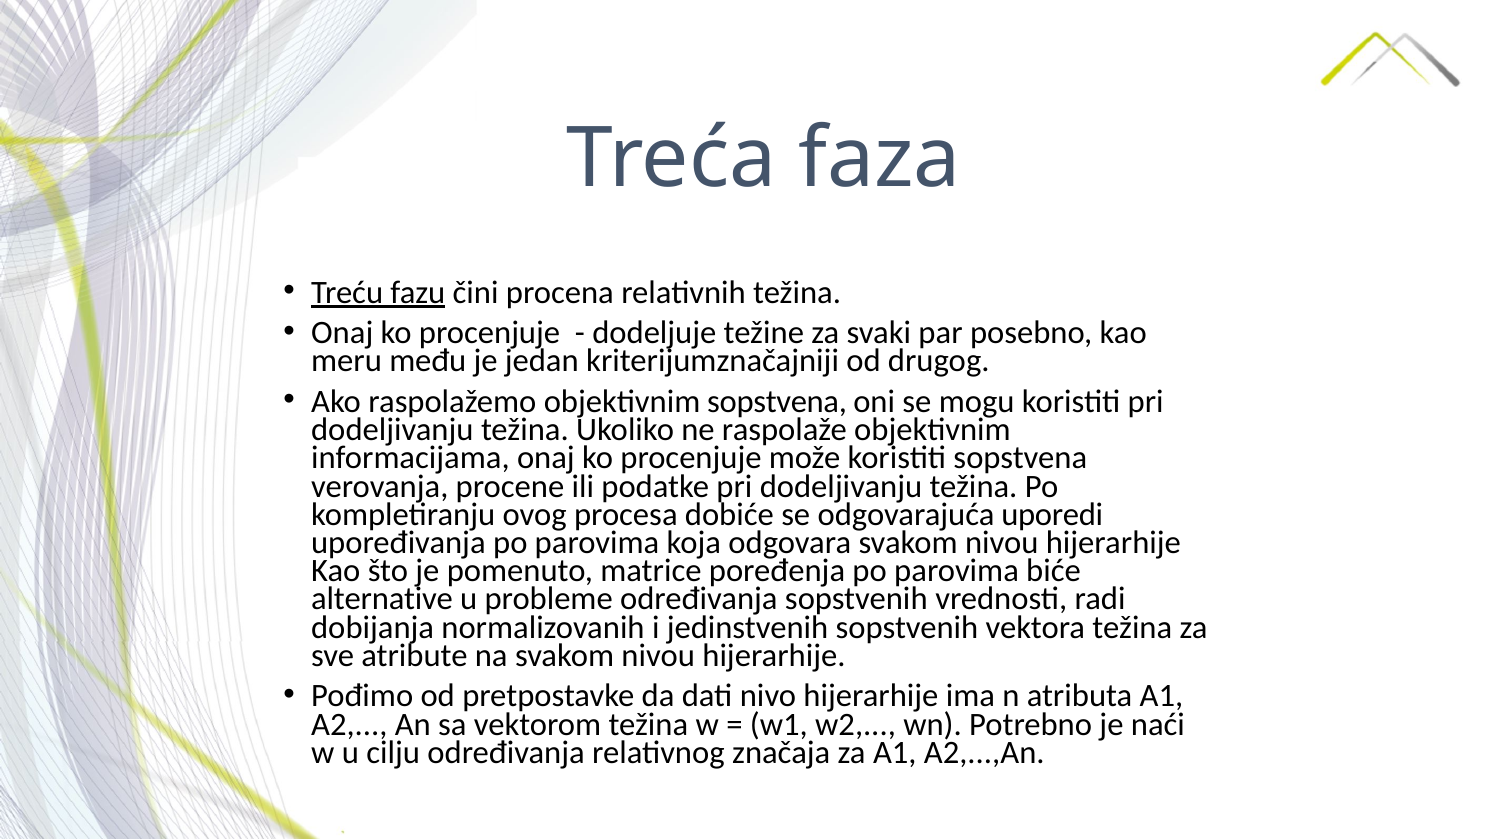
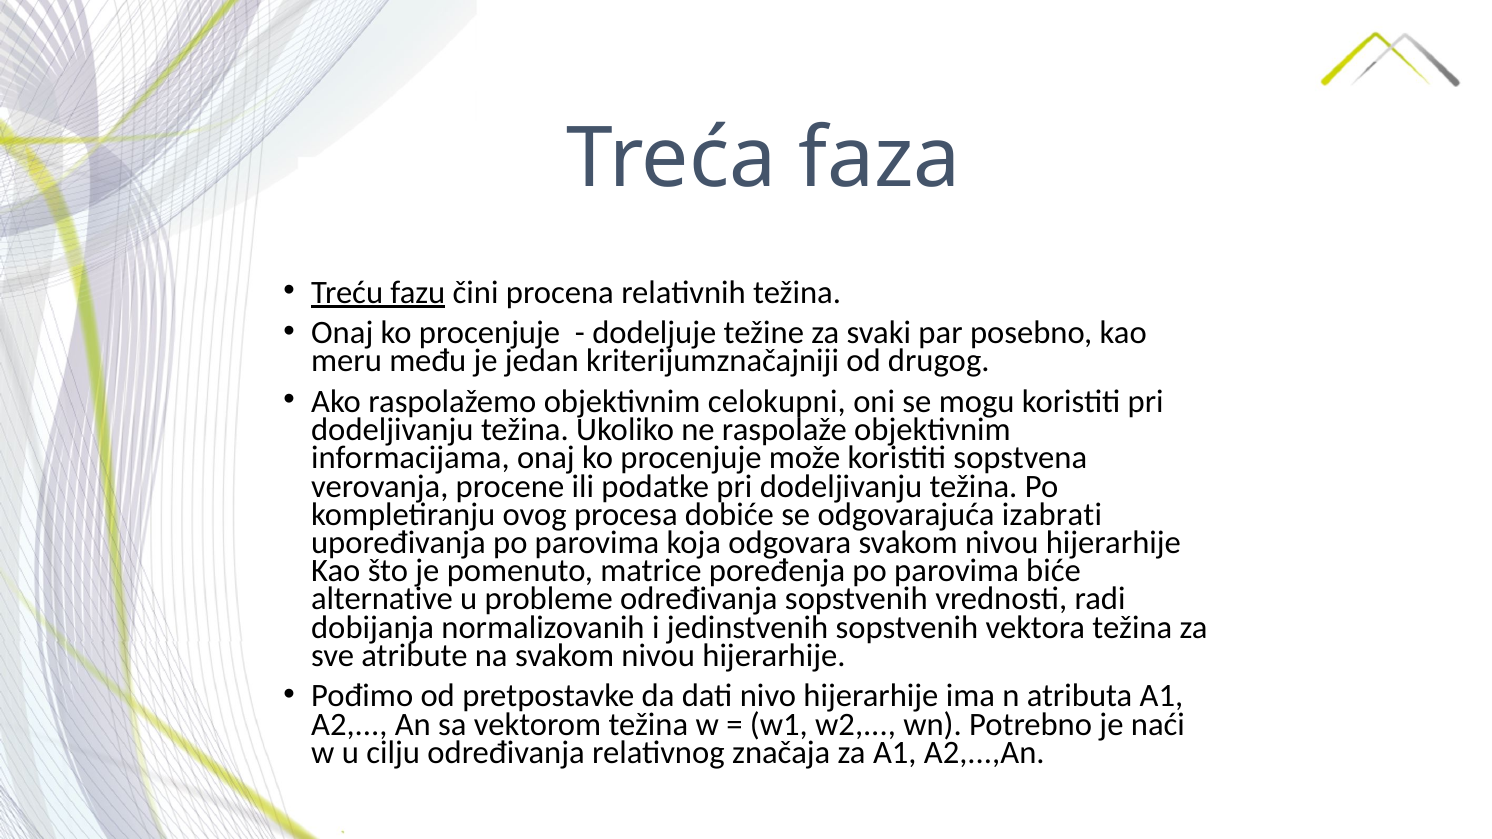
objektivnim sopstvena: sopstvena -> celokupni (777, 402)
uporedi: uporedi -> izabrati (1052, 515)
